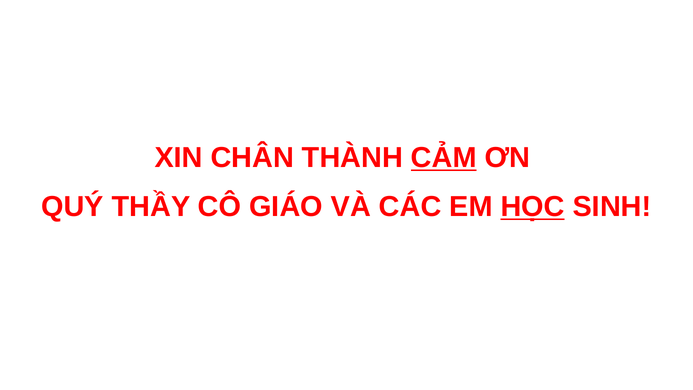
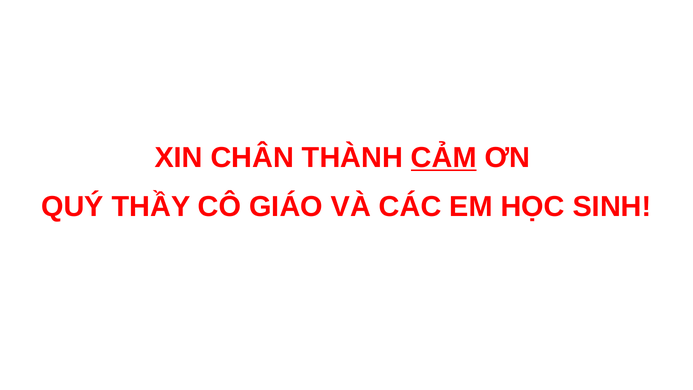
HỌC underline: present -> none (533, 207)
